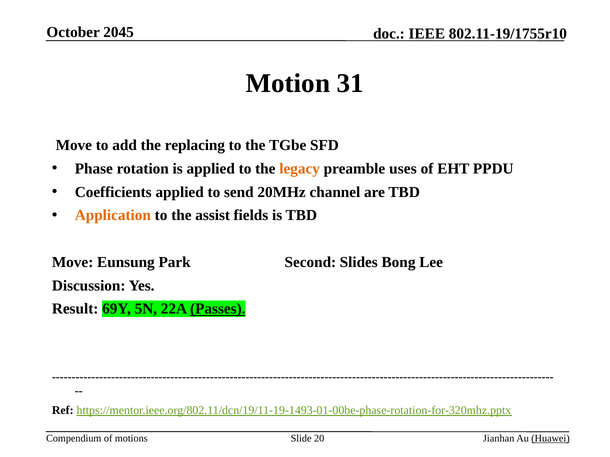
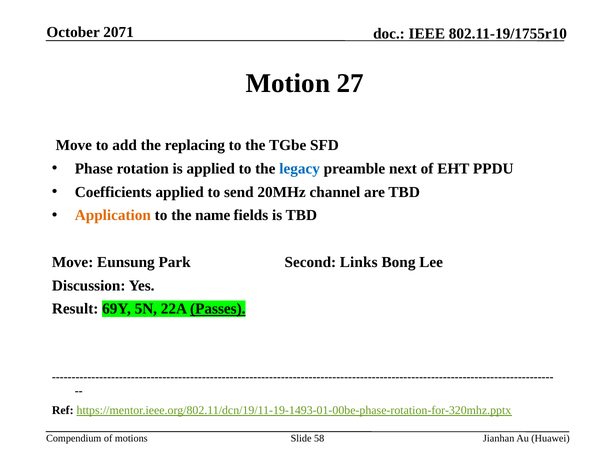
2045: 2045 -> 2071 (119, 32)
31: 31 -> 27 (350, 83)
legacy colour: orange -> blue (300, 169)
uses: uses -> next (403, 169)
assist: assist -> name (213, 216)
Slides: Slides -> Links (359, 262)
20: 20 -> 58 (319, 439)
Huawei underline: present -> none (551, 439)
